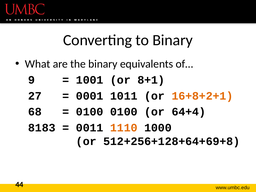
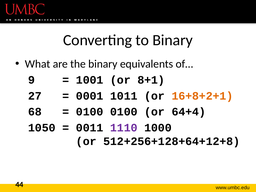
8183: 8183 -> 1050 (42, 128)
1110 colour: orange -> purple (124, 128)
512+256+128+64+69+8: 512+256+128+64+69+8 -> 512+256+128+64+12+8 (172, 141)
